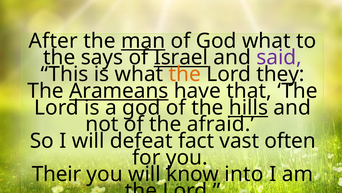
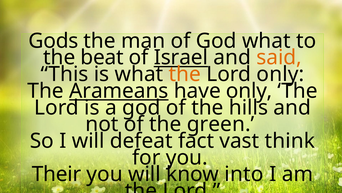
After: After -> Gods (53, 41)
man underline: present -> none (143, 41)
says: says -> beat (102, 57)
said colour: purple -> orange (279, 57)
Lord they: they -> only (280, 74)
have that: that -> only (249, 91)
hills underline: present -> none (248, 107)
afraid: afraid -> green (221, 124)
often: often -> think (290, 141)
